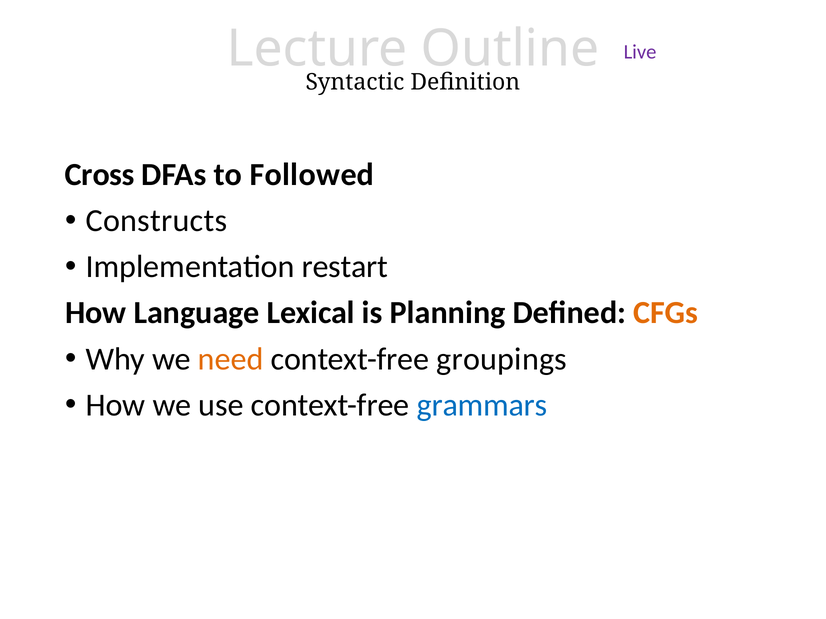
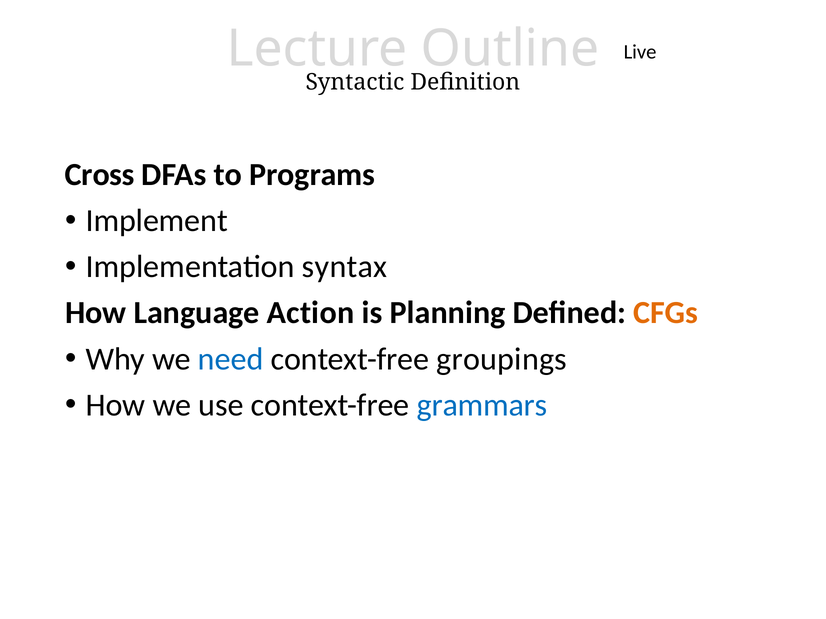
Live colour: purple -> black (640, 52)
Followed: Followed -> Programs (312, 175)
Constructs: Constructs -> Implement (157, 221)
restart: restart -> syntax (345, 267)
Lexical: Lexical -> Action (311, 313)
need colour: orange -> blue (231, 359)
